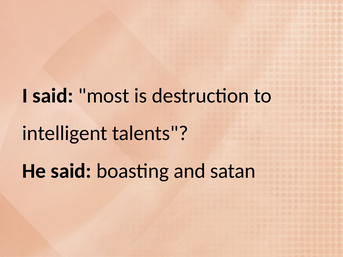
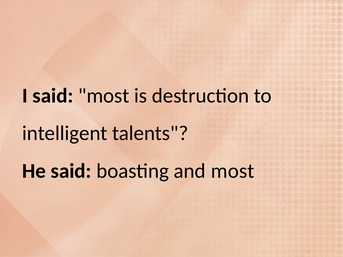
and satan: satan -> most (233, 171)
